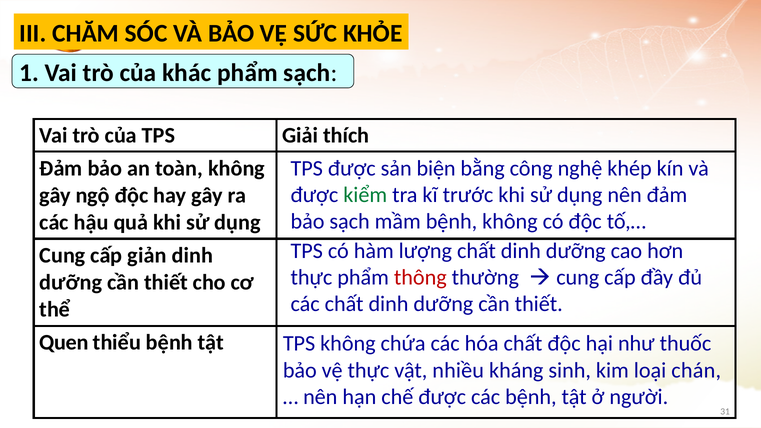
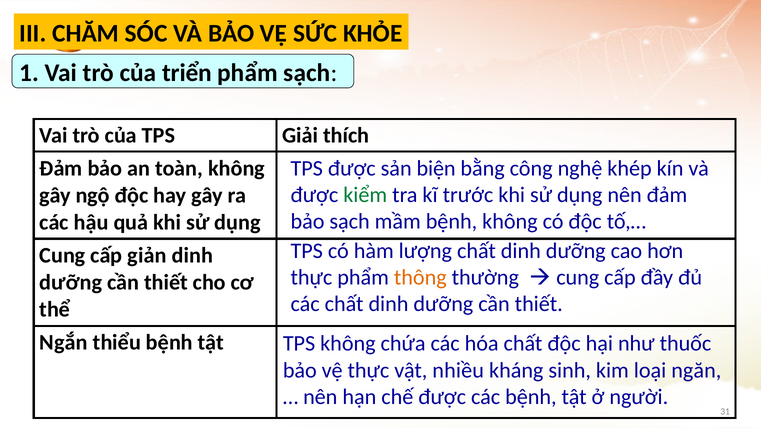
khác: khác -> triển (187, 73)
thông colour: red -> orange (420, 277)
Quen: Quen -> Ngắn (64, 343)
chán: chán -> ngăn (696, 370)
